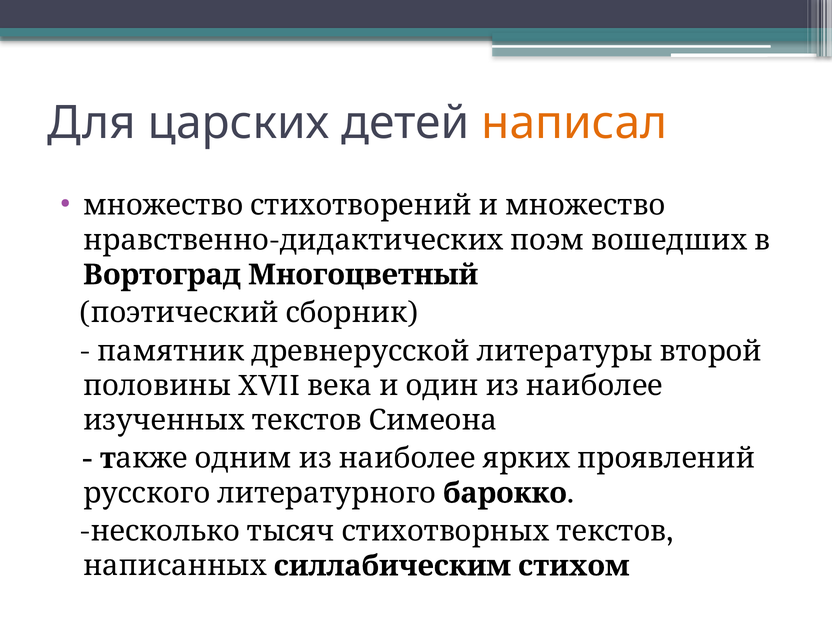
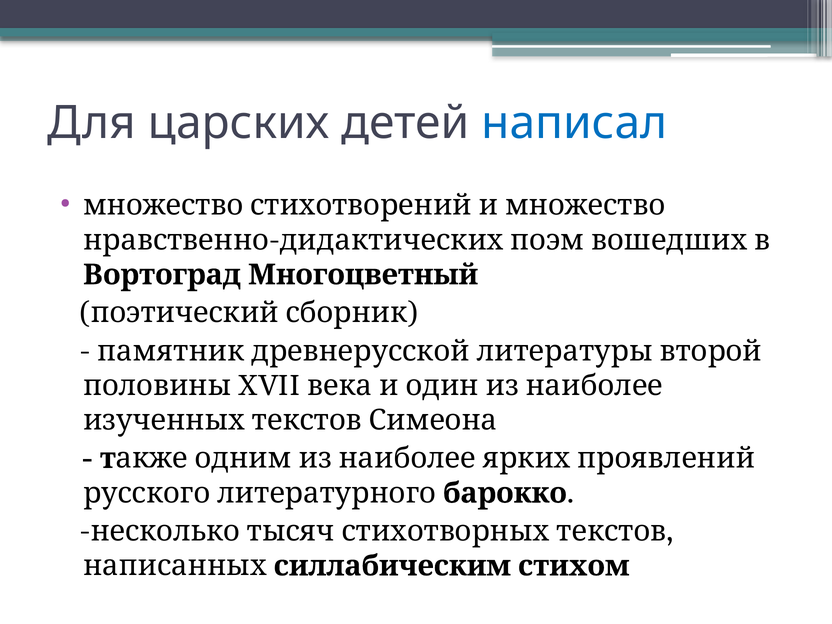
написал colour: orange -> blue (574, 123)
